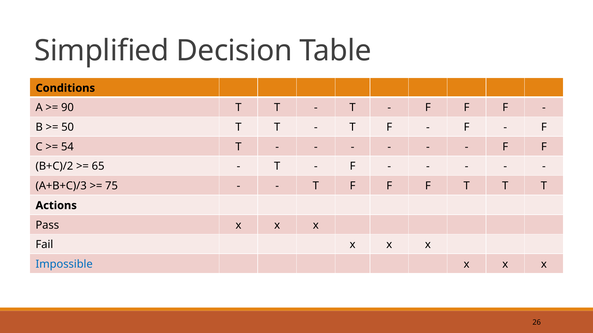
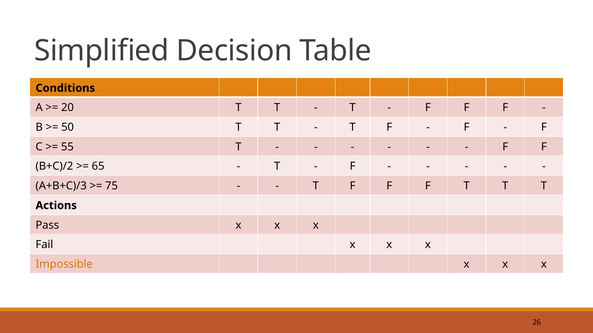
90: 90 -> 20 (67, 108)
54: 54 -> 55 (67, 147)
Impossible colour: blue -> orange (64, 265)
